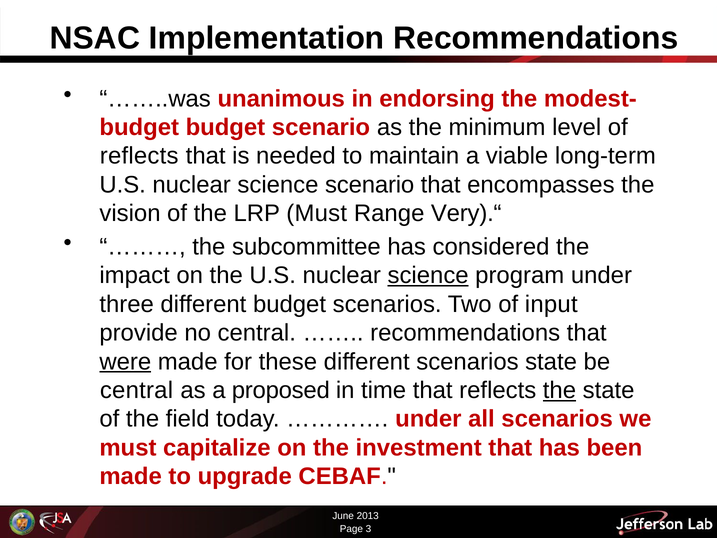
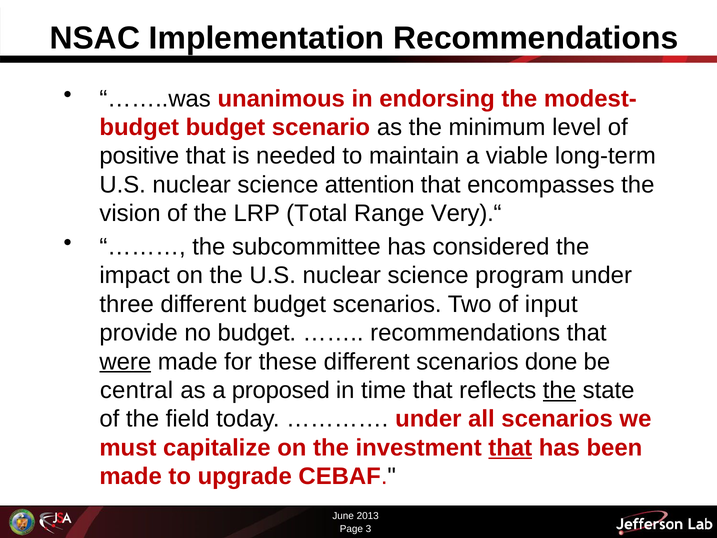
reflects: reflects -> positive (139, 156)
science scenario: scenario -> attention (370, 185)
LRP Must: Must -> Total (317, 213)
science underline: present -> none (428, 275)
no central: central -> budget (257, 333)
scenarios state: state -> done (551, 362)
that underline: none -> present (510, 448)
